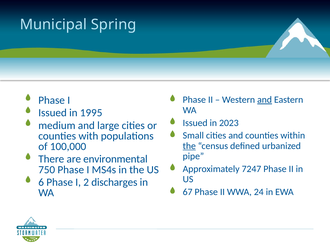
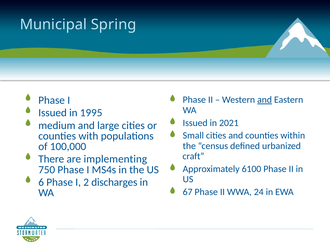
2023: 2023 -> 2021 (229, 123)
the underline: present -> none (189, 146)
pipe: pipe -> craft (193, 157)
environmental: environmental -> implementing (115, 159)
7247: 7247 -> 6100 (251, 169)
